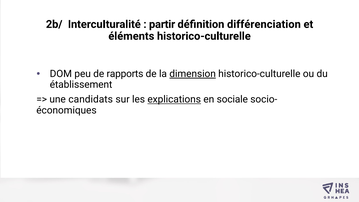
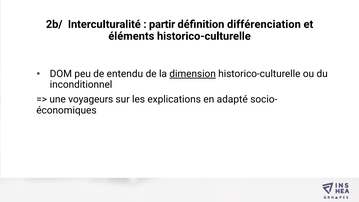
rapports: rapports -> entendu (125, 74)
établissement: établissement -> inconditionnel (81, 85)
candidats: candidats -> voyageurs (91, 99)
explications underline: present -> none (174, 99)
sociale: sociale -> adapté (232, 99)
